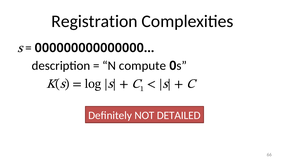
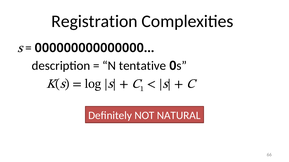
compute: compute -> tentative (143, 66)
DETAILED: DETAILED -> NATURAL (179, 116)
